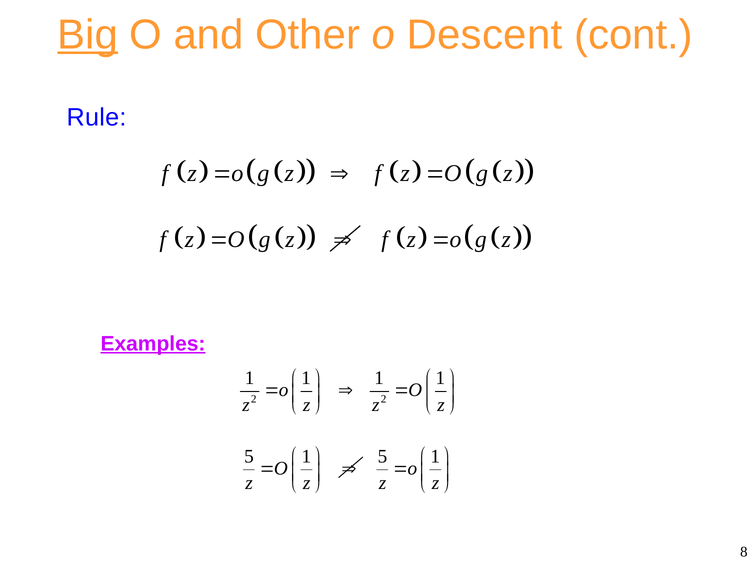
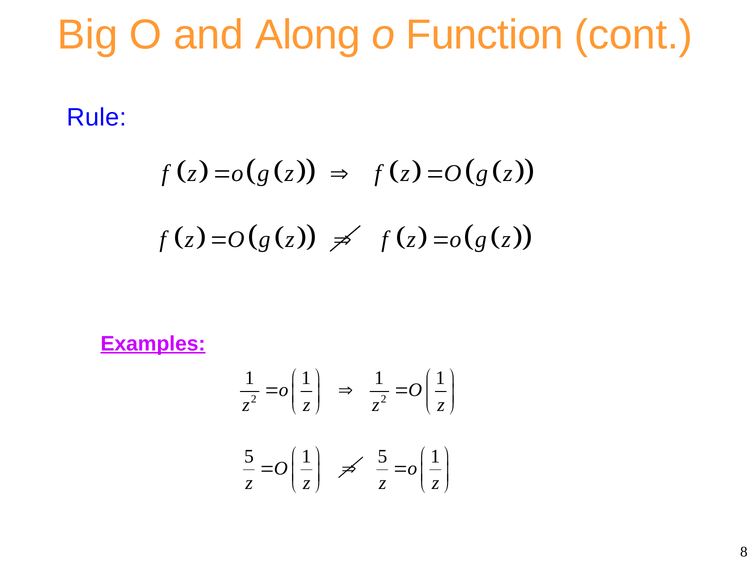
Big underline: present -> none (88, 35)
Other: Other -> Along (308, 35)
Descent: Descent -> Function (485, 35)
